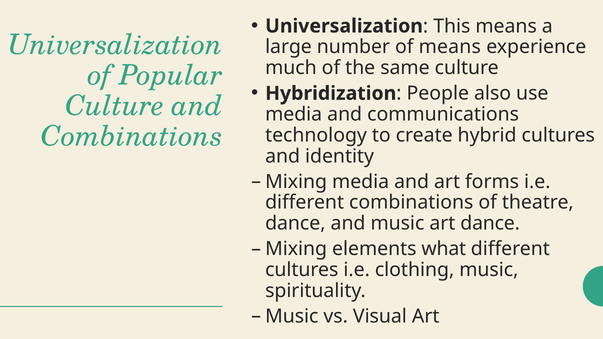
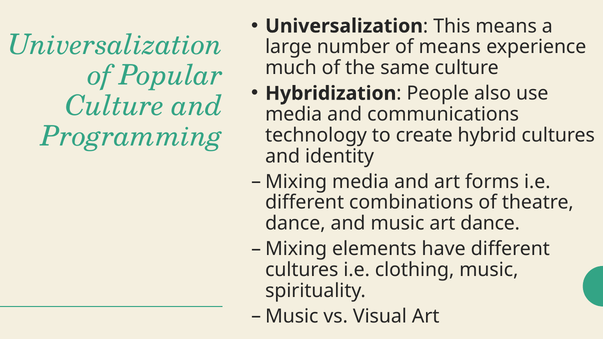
Combinations: Combinations -> Programming (132, 137)
what: what -> have (444, 249)
